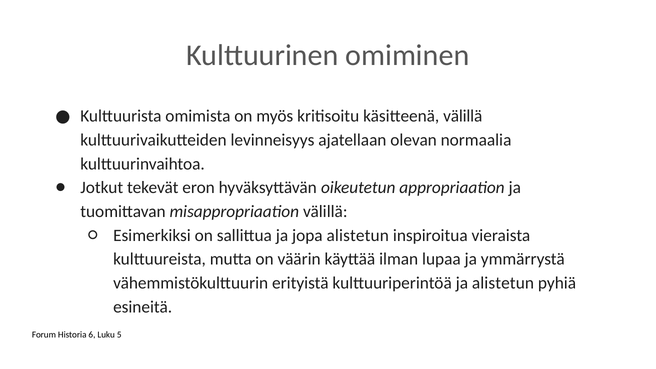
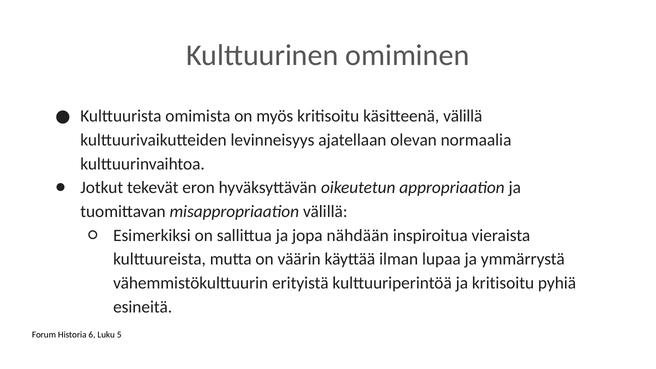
jopa alistetun: alistetun -> nähdään (358, 235)
ja alistetun: alistetun -> kritisoitu (503, 283)
